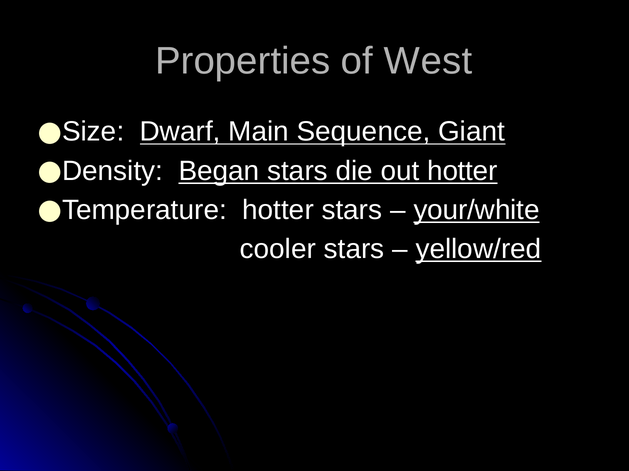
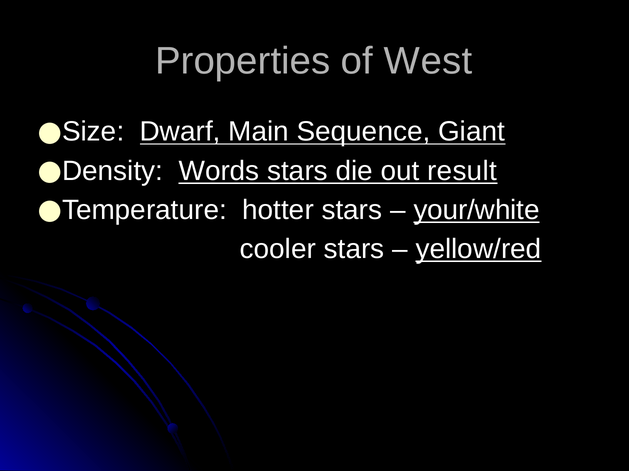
Began: Began -> Words (219, 171)
out hotter: hotter -> result (462, 171)
